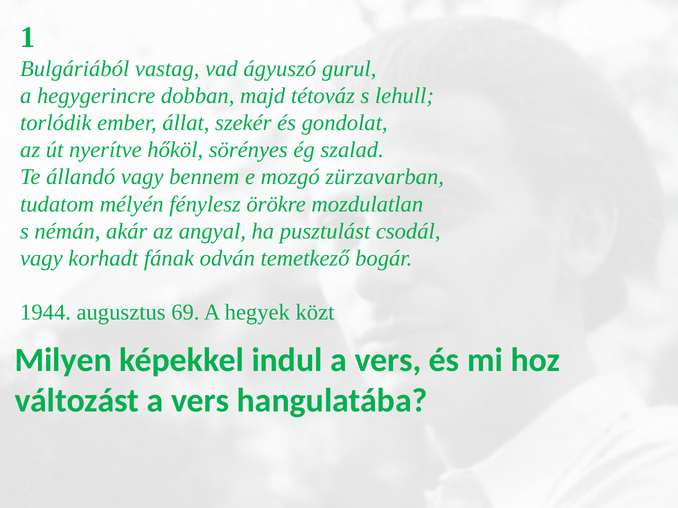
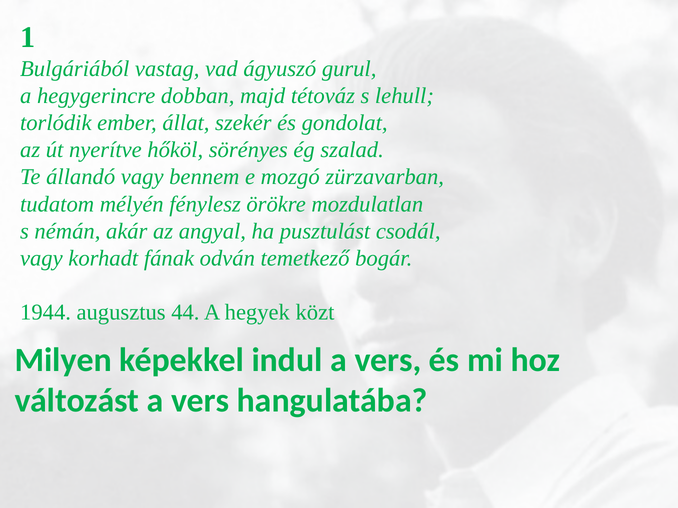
69: 69 -> 44 (185, 313)
